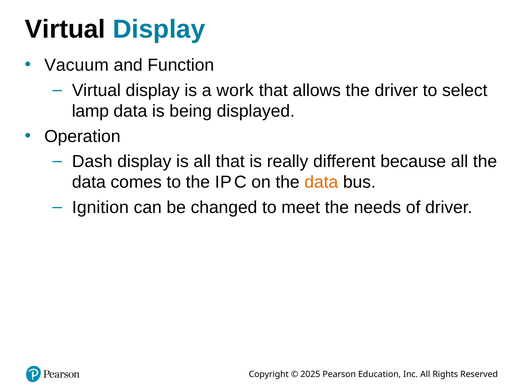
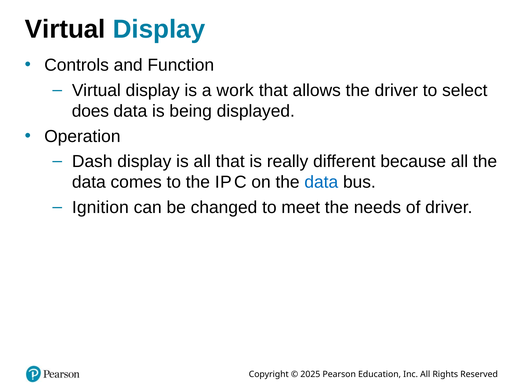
Vacuum: Vacuum -> Controls (77, 65)
lamp: lamp -> does (90, 111)
data colour: orange -> blue (321, 183)
